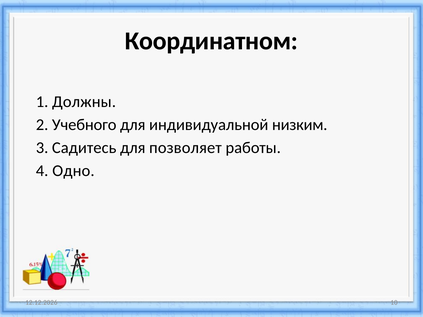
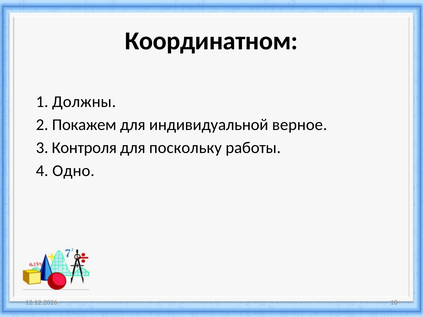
Учебного: Учебного -> Покажем (84, 125)
низким: низким -> верное (300, 125)
Садитесь: Садитесь -> Контроля (84, 148)
позволяет: позволяет -> поскольку (185, 148)
